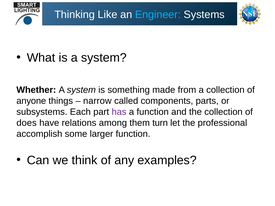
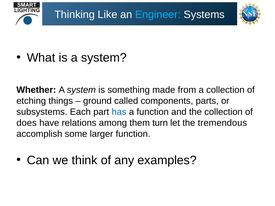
anyone: anyone -> etching (31, 101)
narrow: narrow -> ground (97, 101)
has colour: purple -> blue (119, 112)
professional: professional -> tremendous (222, 123)
